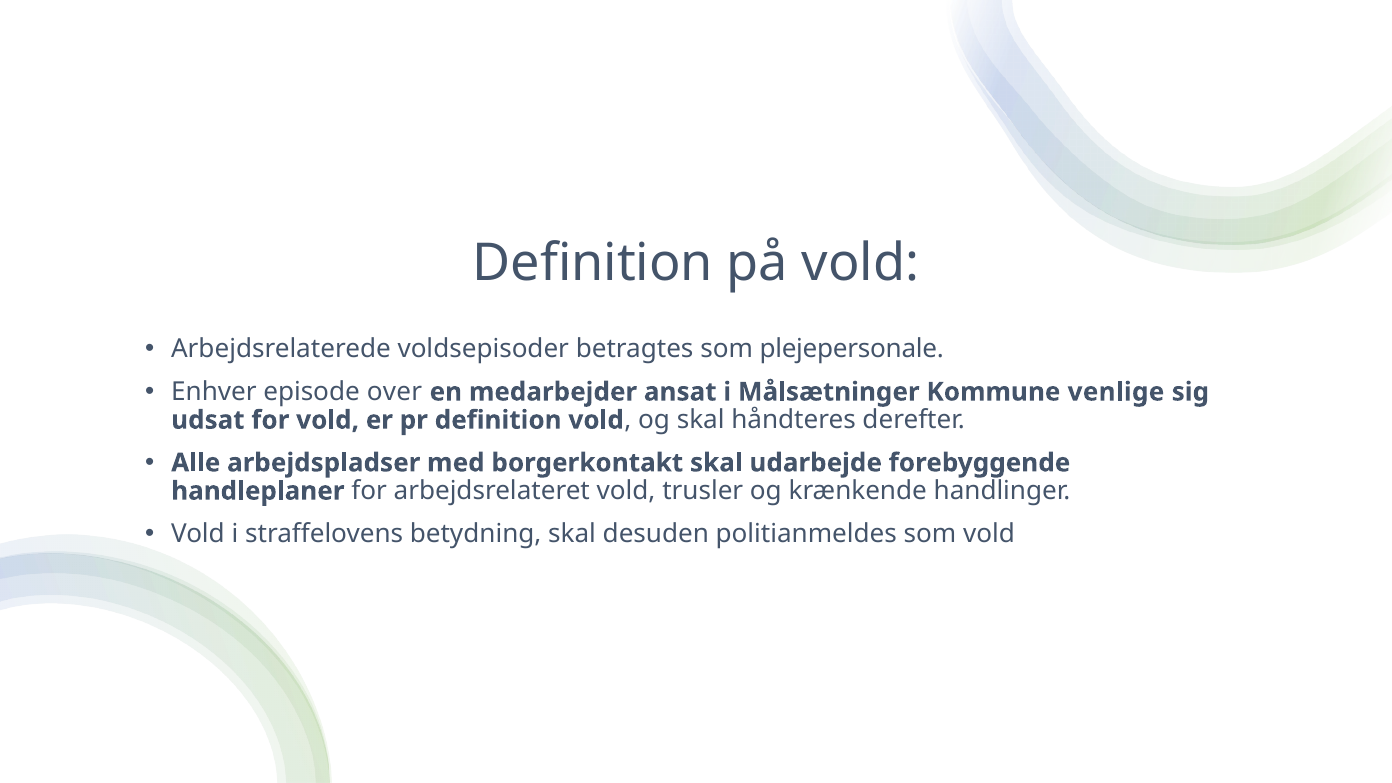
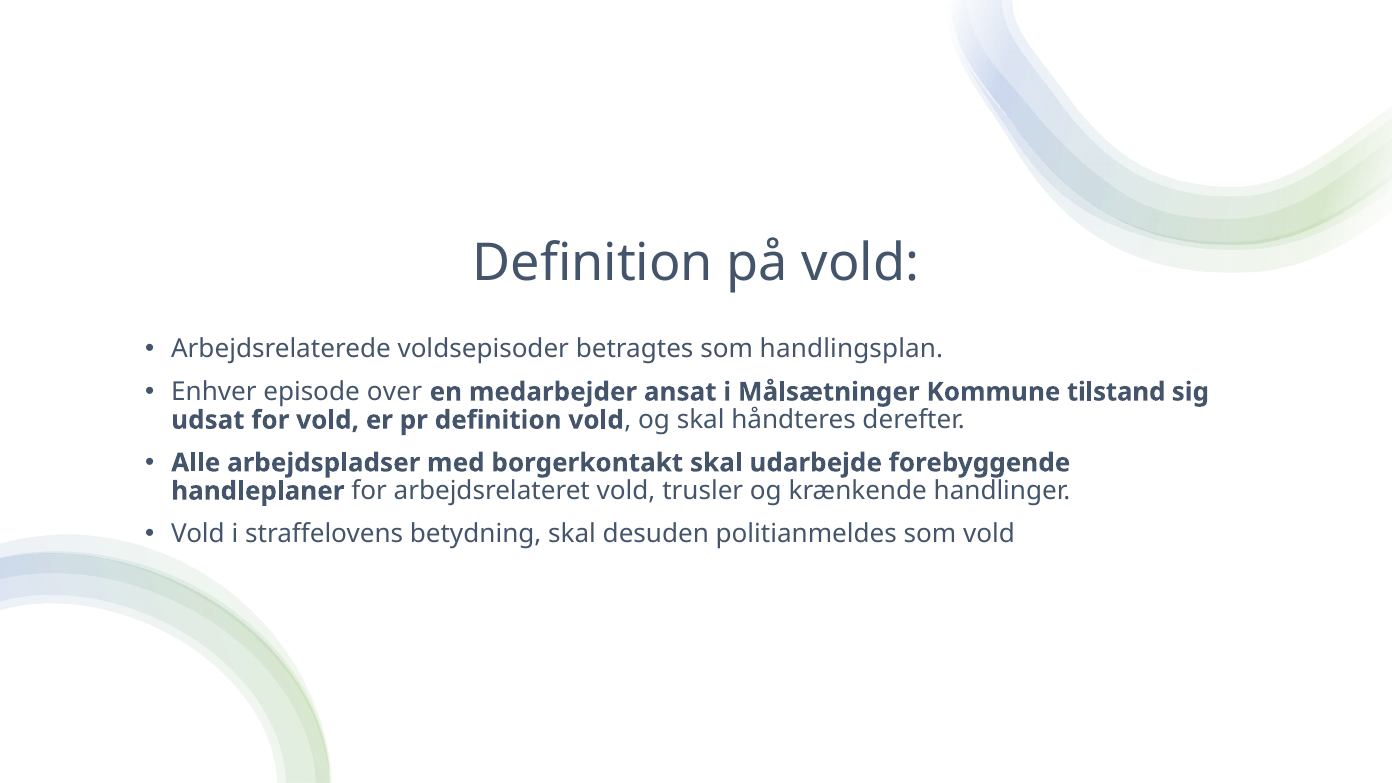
plejepersonale: plejepersonale -> handlingsplan (851, 349)
venlige: venlige -> tilstand (1116, 392)
